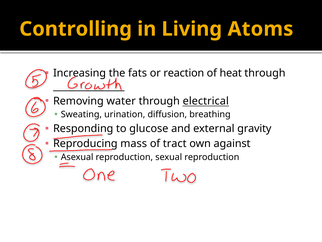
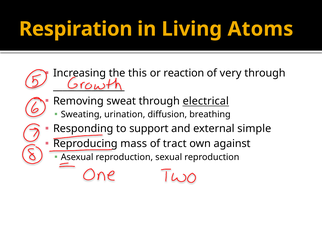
Controlling: Controlling -> Respiration (76, 29)
fats: fats -> this (138, 73)
heat: heat -> very (231, 73)
water: water -> sweat (121, 101)
glucose: glucose -> support (149, 128)
gravity: gravity -> simple (254, 128)
